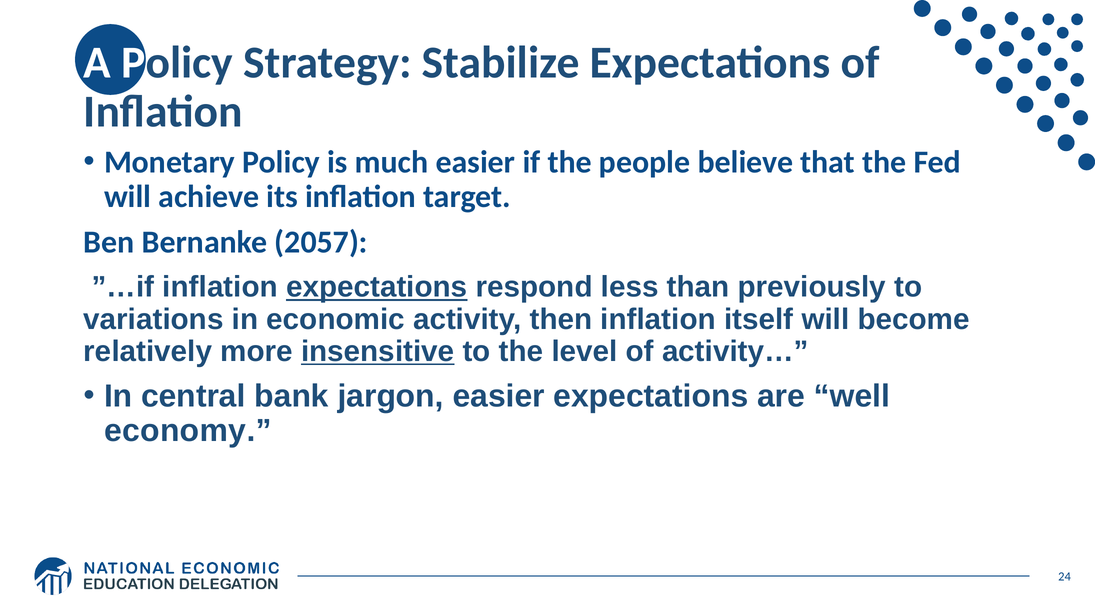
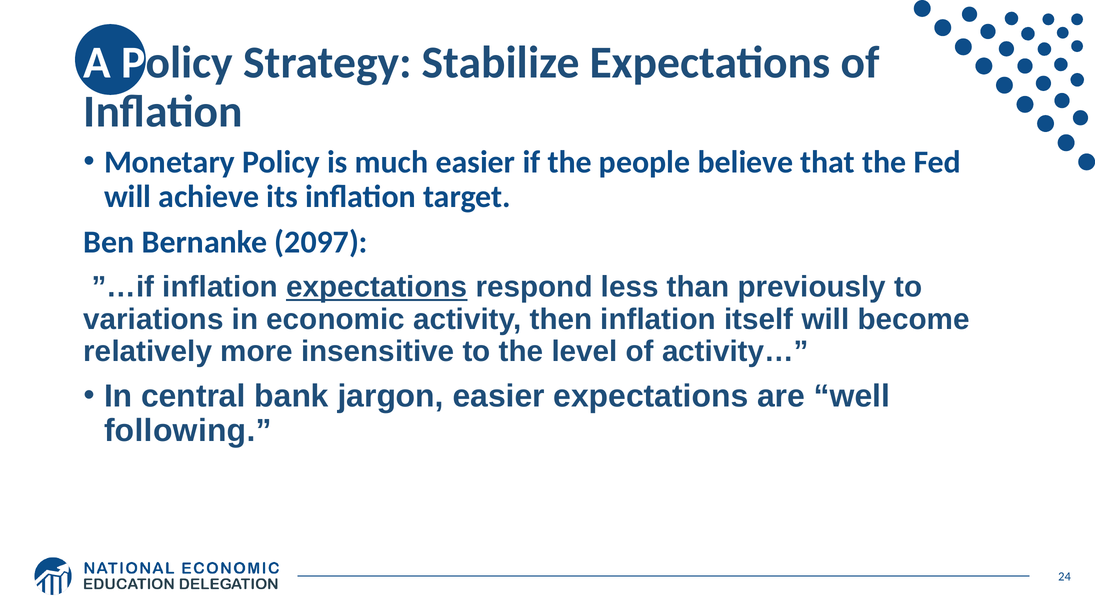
2057: 2057 -> 2097 (321, 242)
insensitive underline: present -> none (378, 351)
economy: economy -> following (188, 430)
